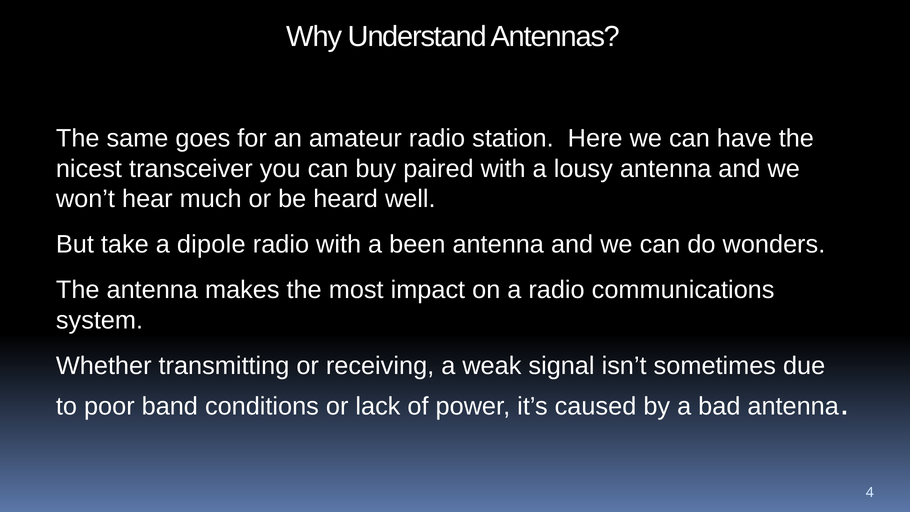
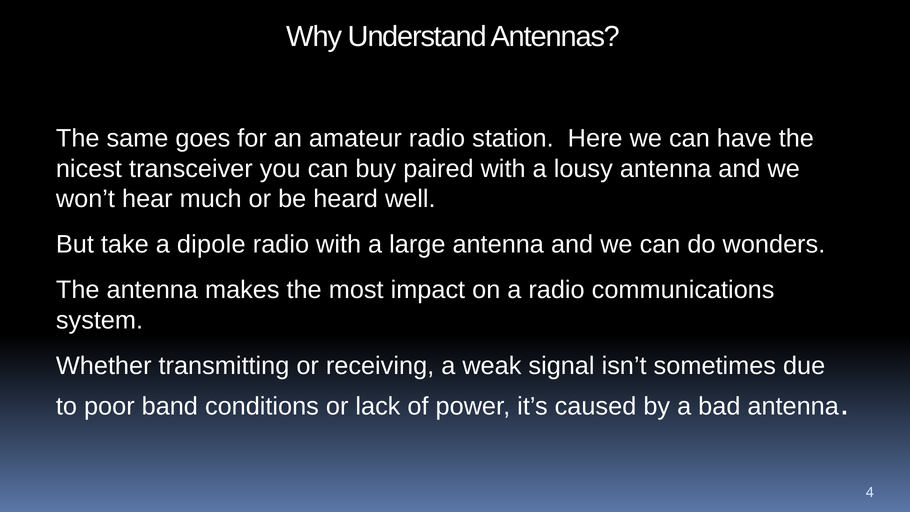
been: been -> large (417, 245)
